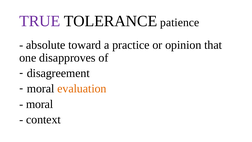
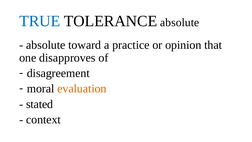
TRUE colour: purple -> blue (40, 21)
TOLERANCE patience: patience -> absolute (180, 23)
moral: moral -> stated (40, 104)
